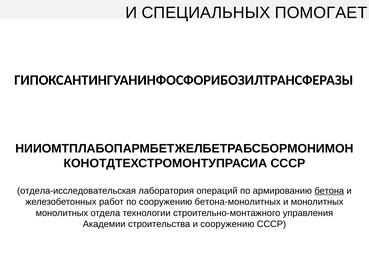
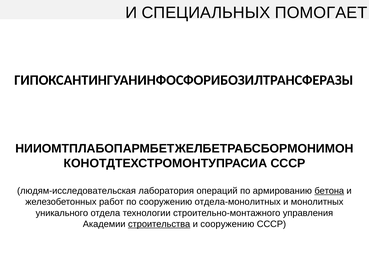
отдела-исследовательская: отдела-исследовательская -> людям-исследовательская (77, 191)
бетона-монолитных: бетона-монолитных -> отдела-монолитных (238, 202)
монолитных: монолитных -> уникального (62, 213)
строительства underline: none -> present (159, 224)
